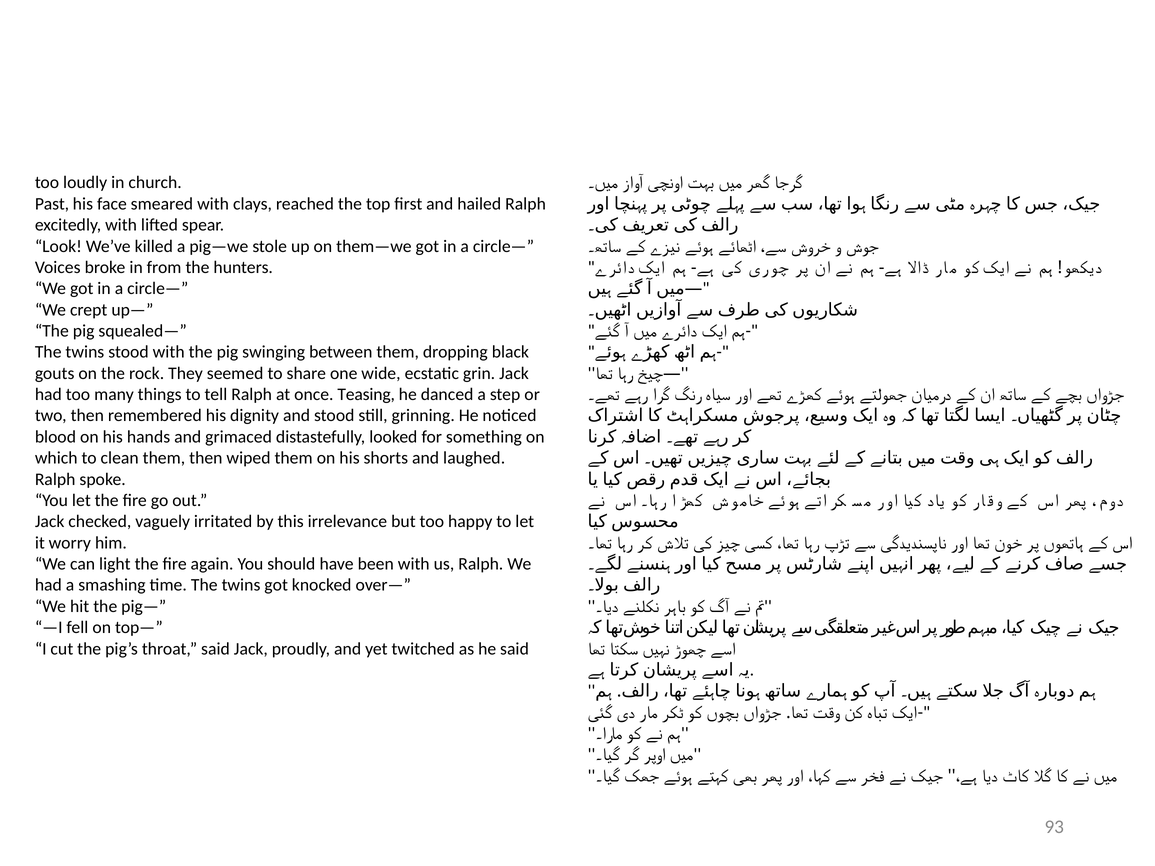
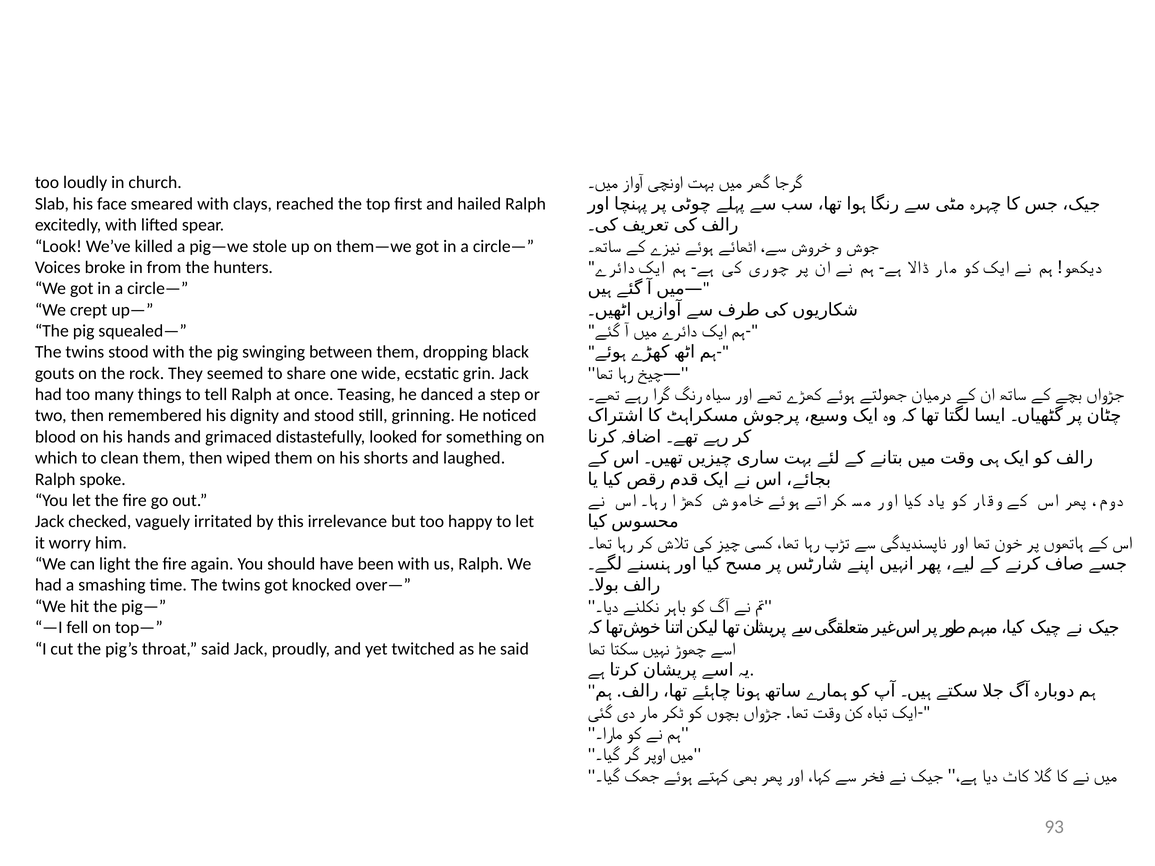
Past: Past -> Slab (52, 204)
